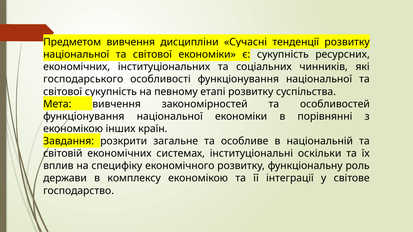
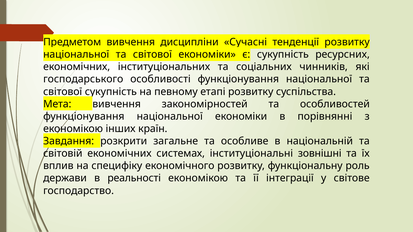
оскільки: оскільки -> зовнішні (320, 154)
комплексу: комплексу -> реальності (134, 178)
